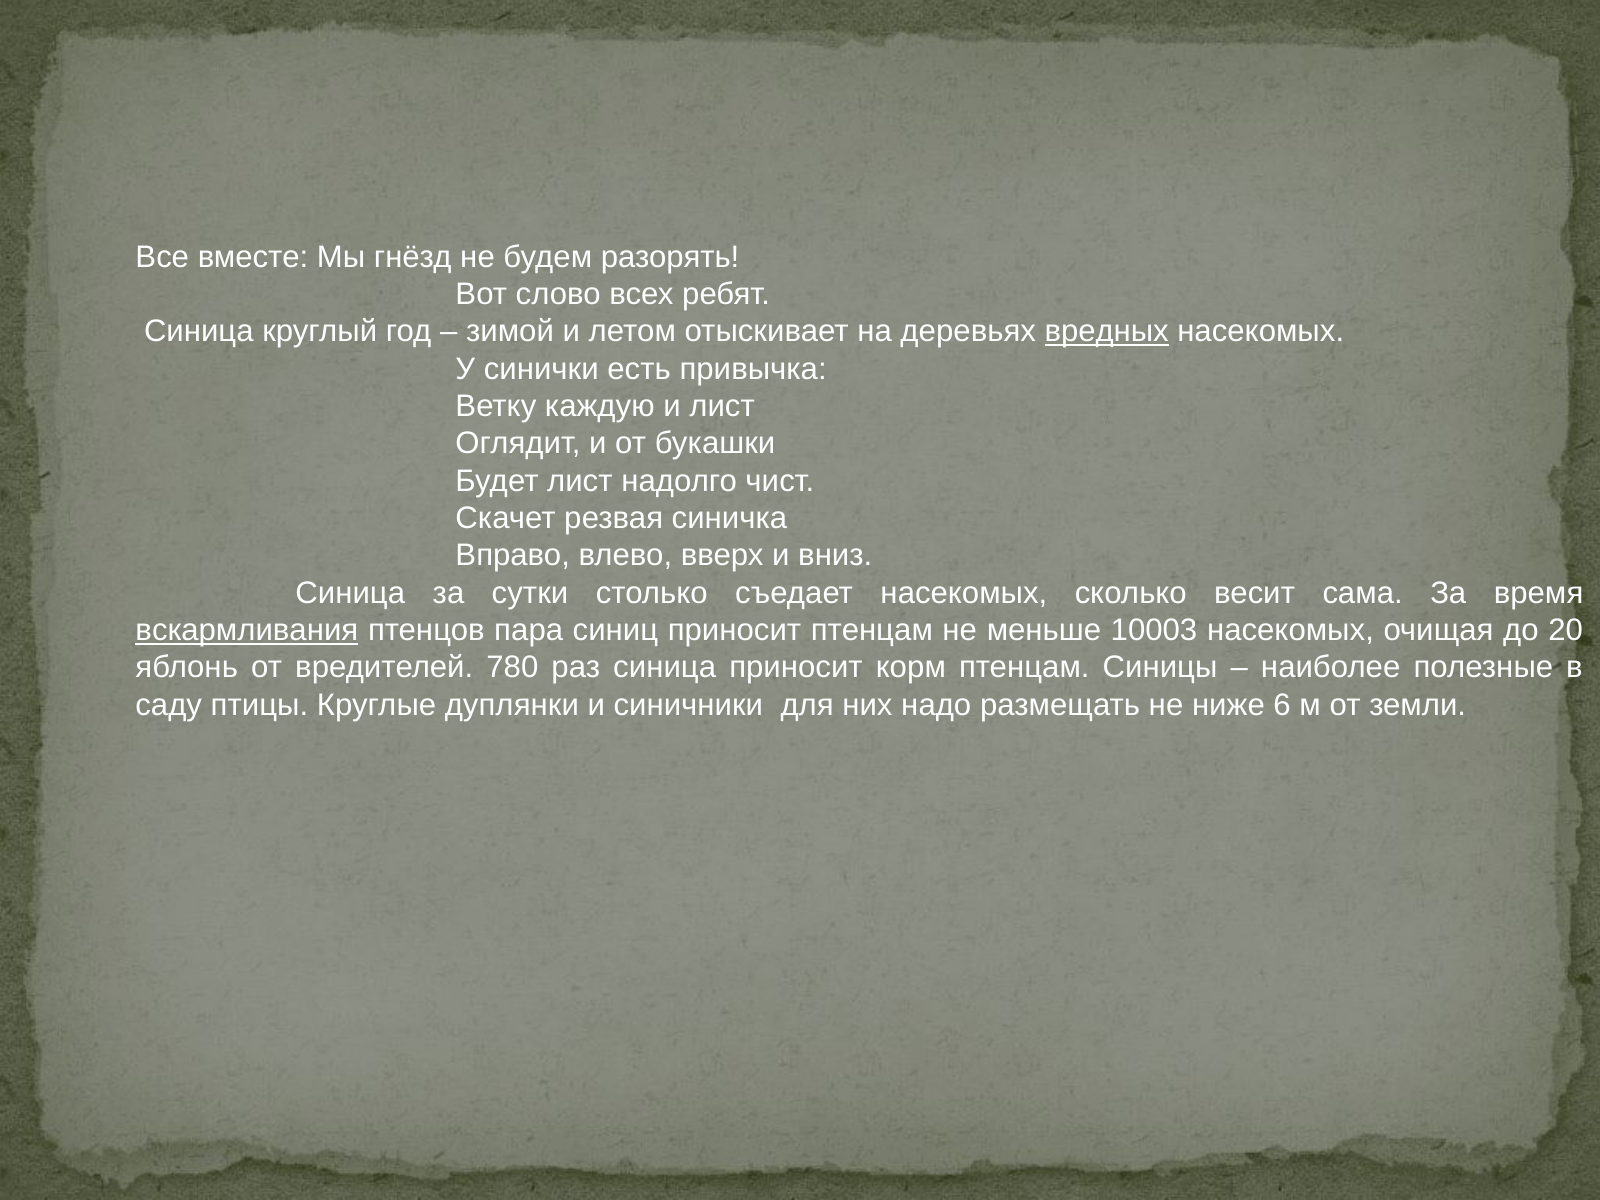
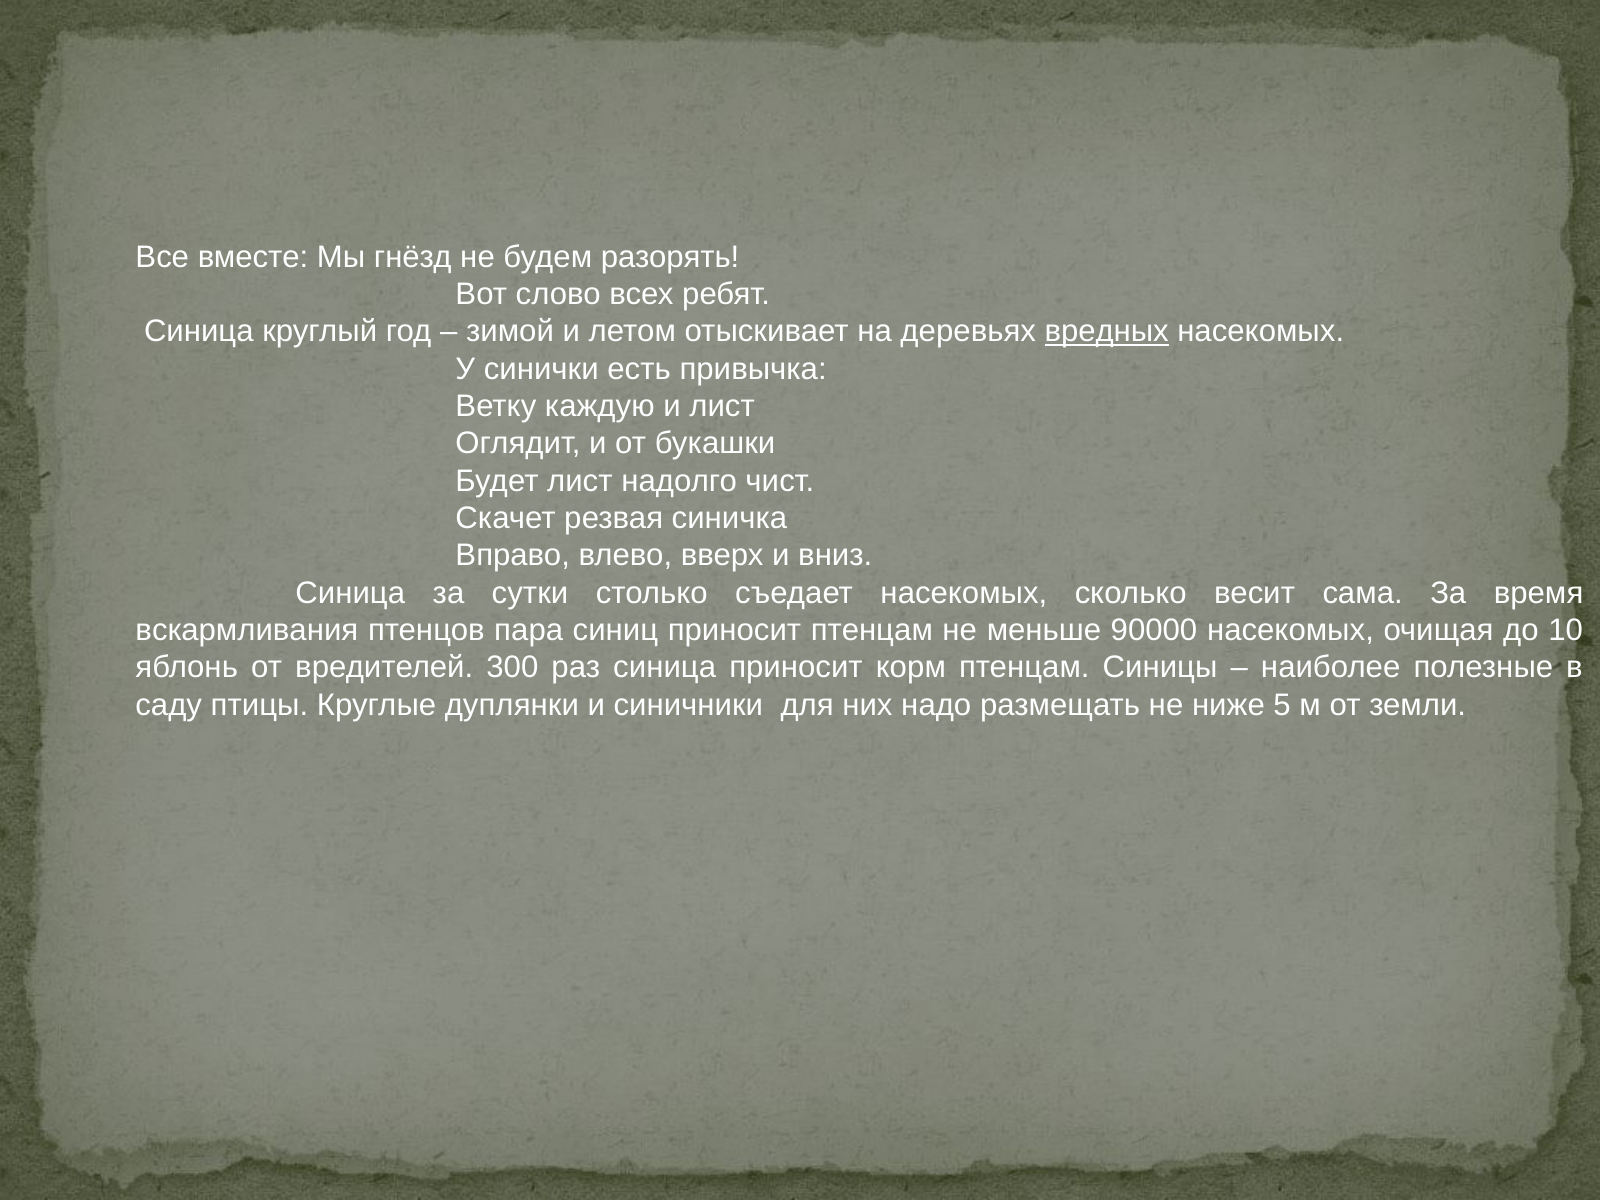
вскармливания underline: present -> none (247, 630)
10003: 10003 -> 90000 (1154, 630)
20: 20 -> 10 (1566, 630)
780: 780 -> 300 (512, 668)
6: 6 -> 5 (1282, 705)
